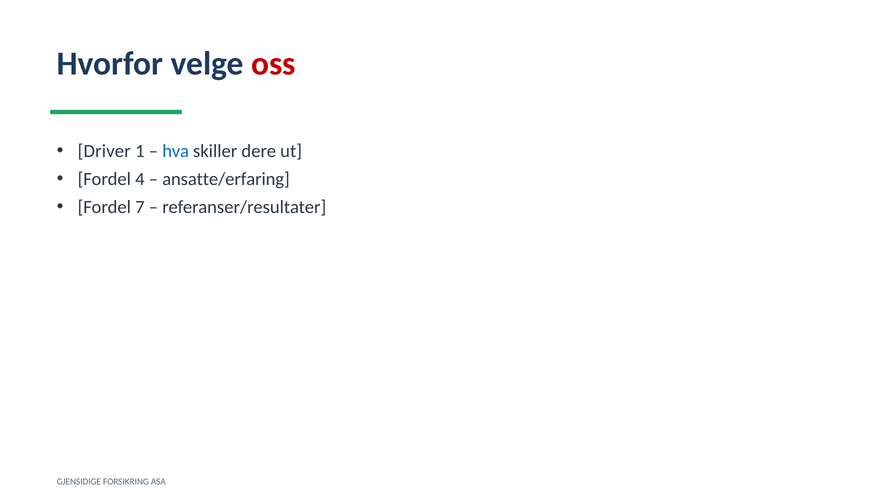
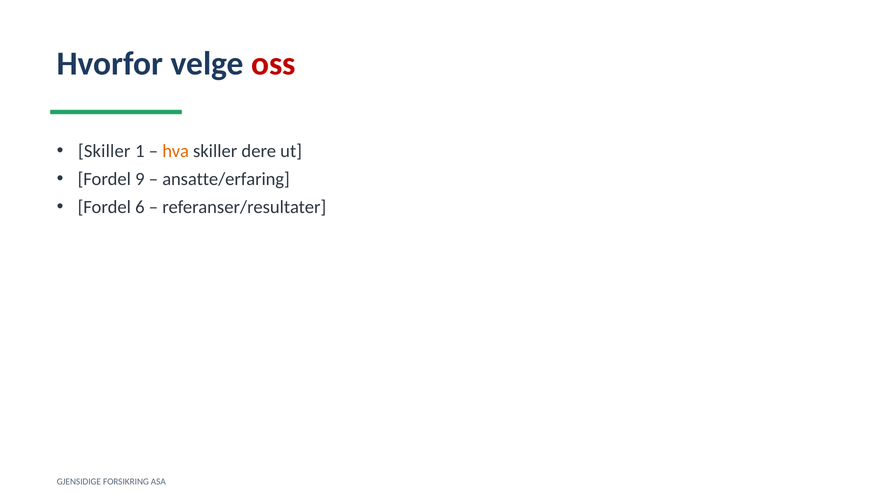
Driver: Driver -> Skiller (104, 151)
hva colour: blue -> orange (176, 151)
4: 4 -> 9 (140, 179)
7: 7 -> 6 (140, 207)
